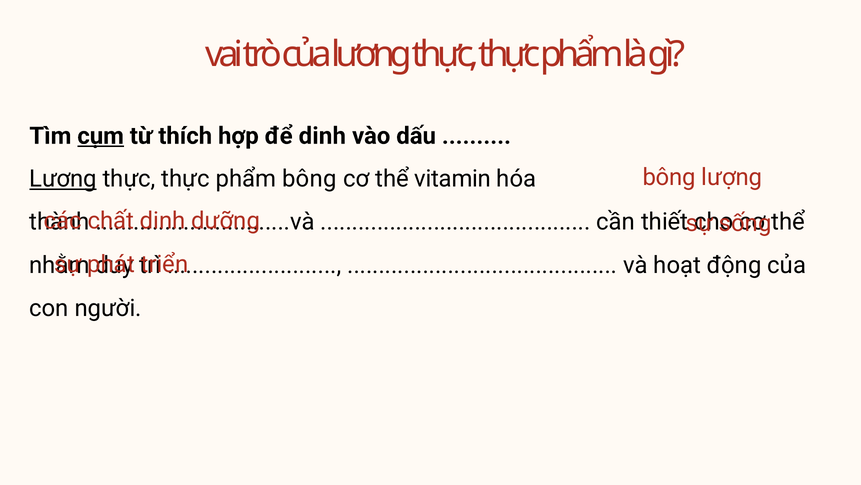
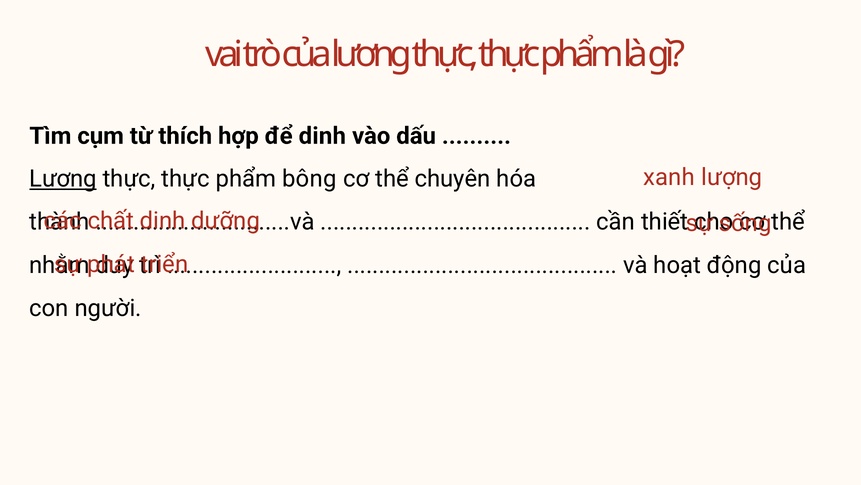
cụm underline: present -> none (101, 136)
bông: bông -> xanh (669, 177)
vitamin: vitamin -> chuyên (453, 179)
